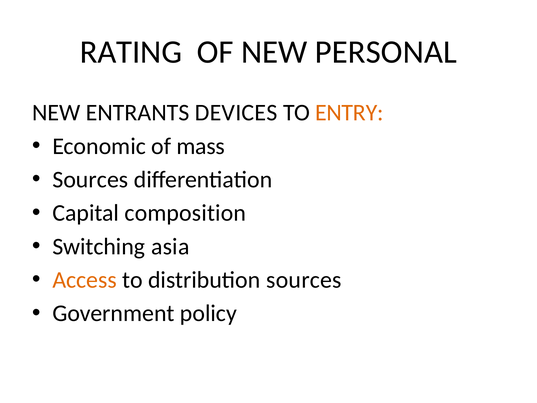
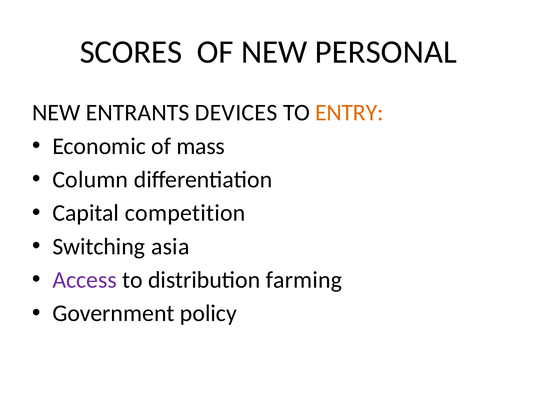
RATING: RATING -> SCORES (131, 52)
Sources: Sources -> Column (90, 180)
composition: composition -> competition (185, 213)
Access colour: orange -> purple (85, 280)
distribution sources: sources -> farming (304, 280)
